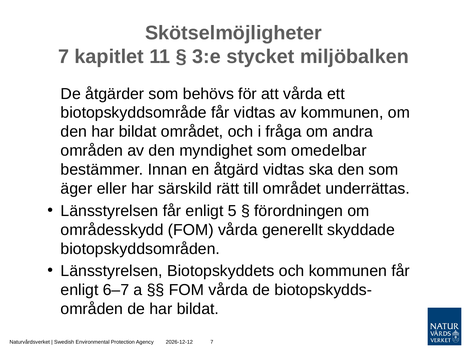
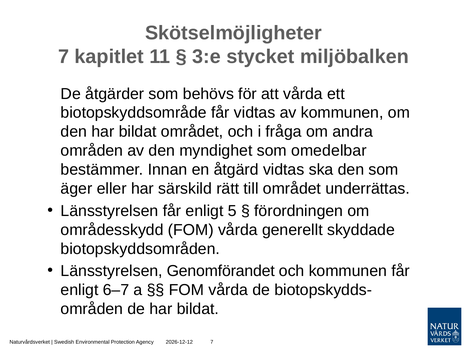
Biotopskyddets: Biotopskyddets -> Genomförandet (221, 271)
